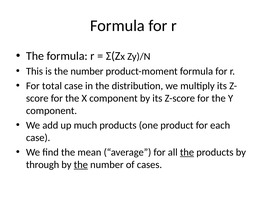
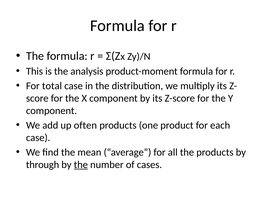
is the number: number -> analysis (87, 71)
much: much -> often (85, 125)
the underline: present -> none (187, 152)
